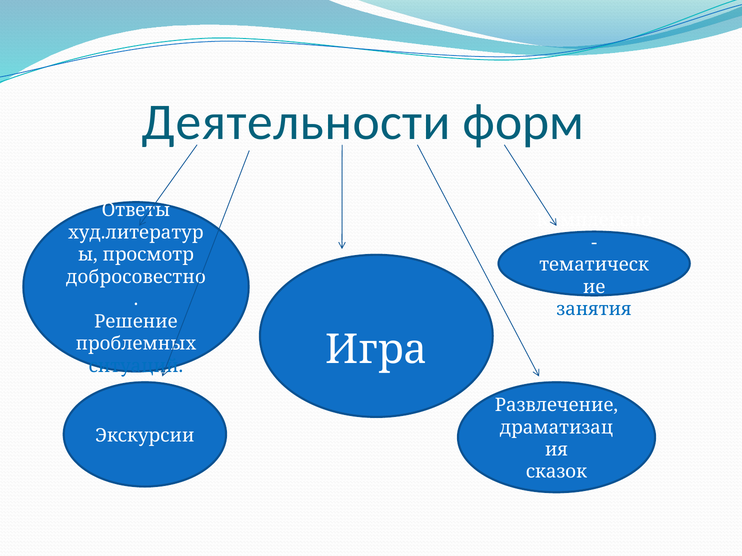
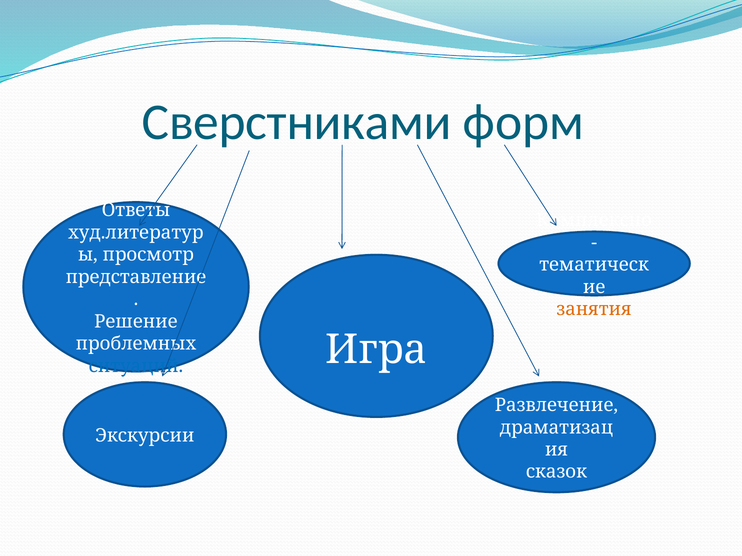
Деятельности: Деятельности -> Сверстниками (297, 123)
добросовестно: добросовестно -> представление (136, 277)
занятия colour: blue -> orange (594, 310)
